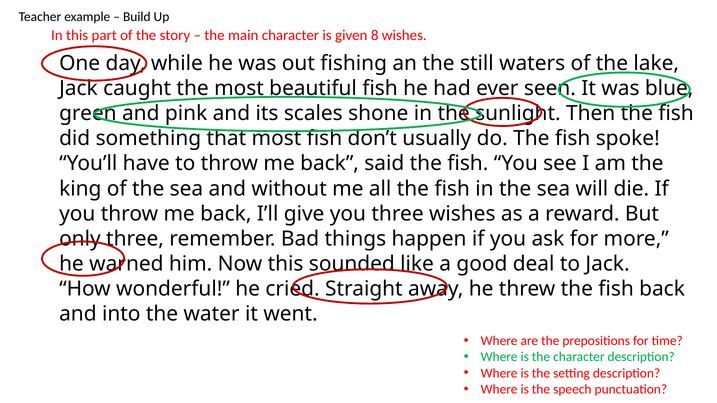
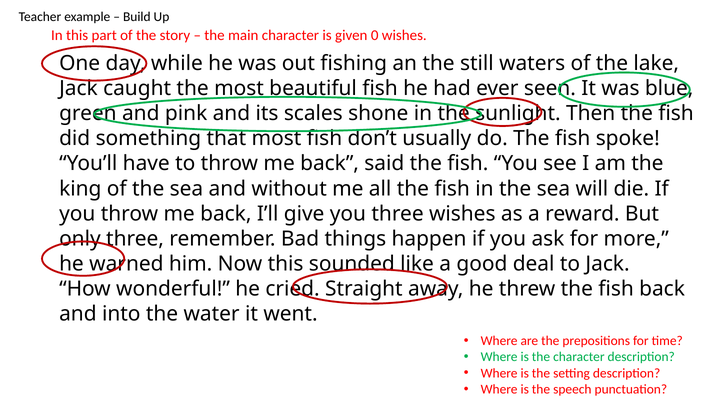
8: 8 -> 0 (375, 35)
